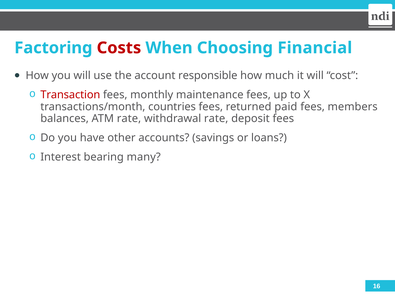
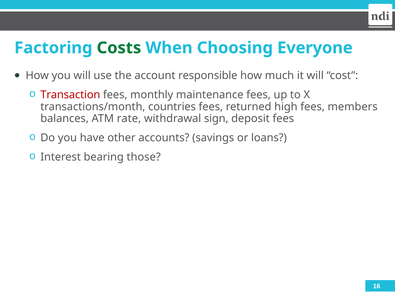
Costs colour: red -> green (119, 48)
Financial: Financial -> Everyone (315, 48)
paid: paid -> high (286, 107)
withdrawal rate: rate -> sign (216, 119)
many: many -> those (144, 157)
